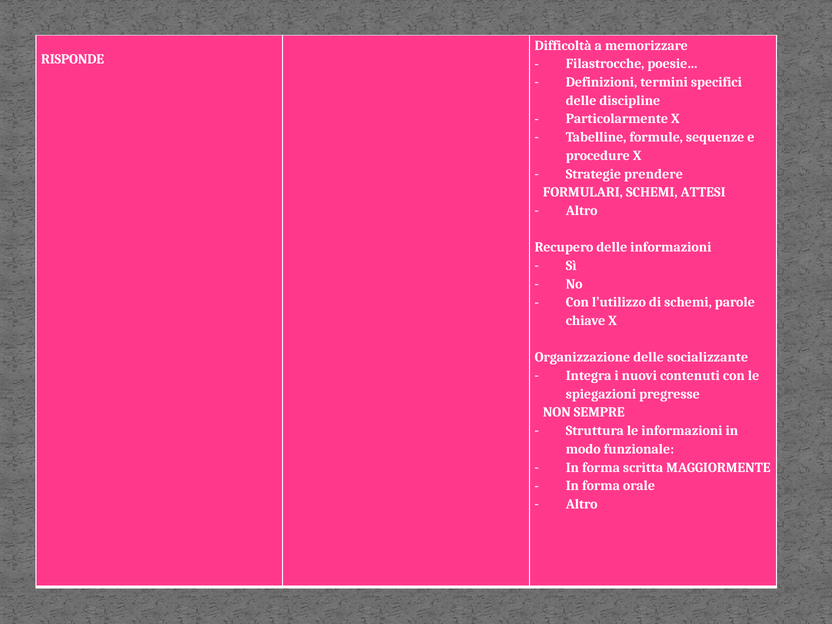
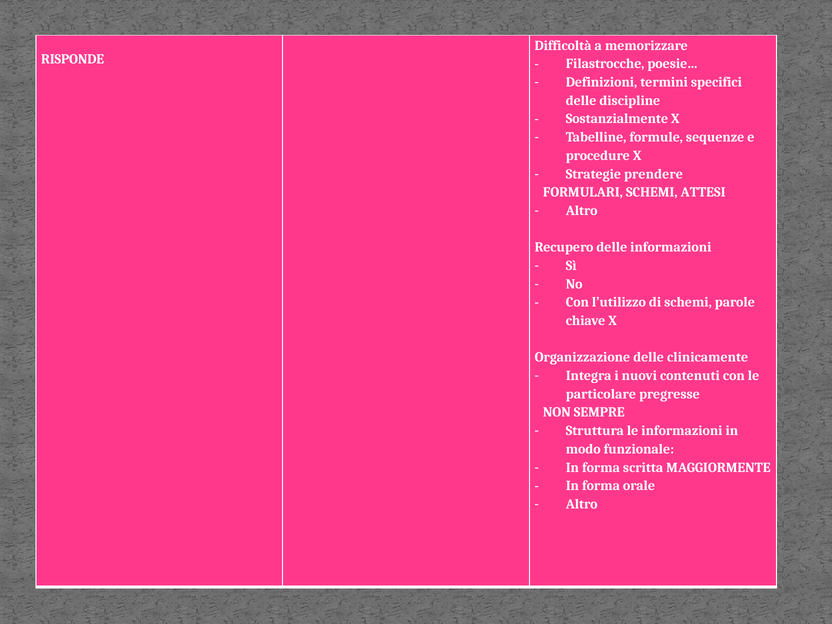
Particolarmente: Particolarmente -> Sostanzialmente (617, 119)
socializzante: socializzante -> clinicamente (708, 357)
spiegazioni: spiegazioni -> particolare (601, 394)
